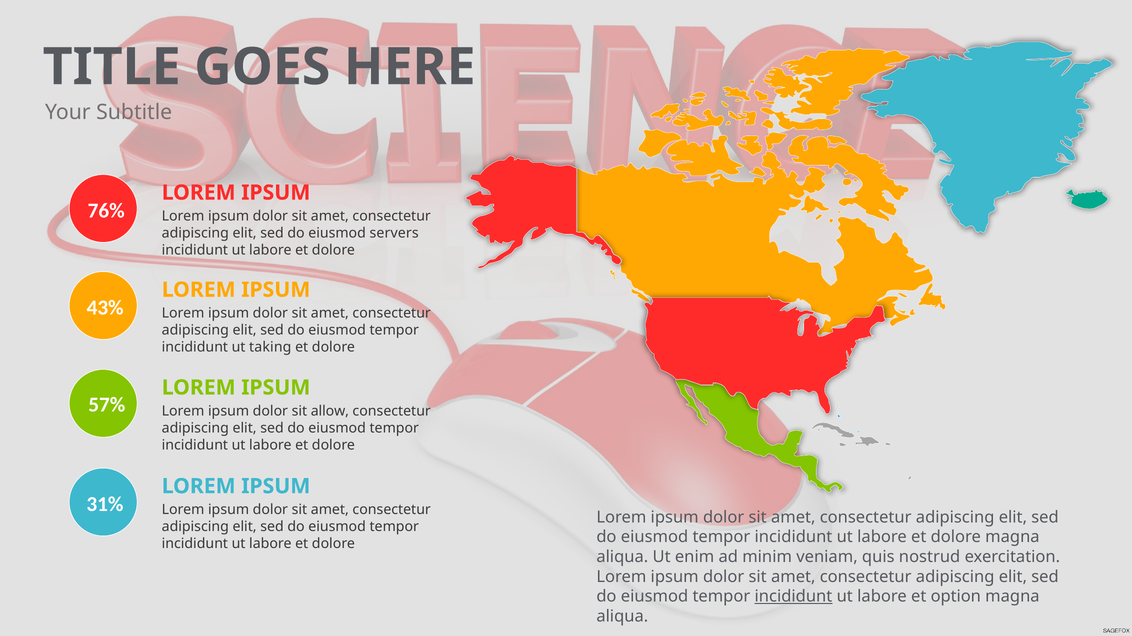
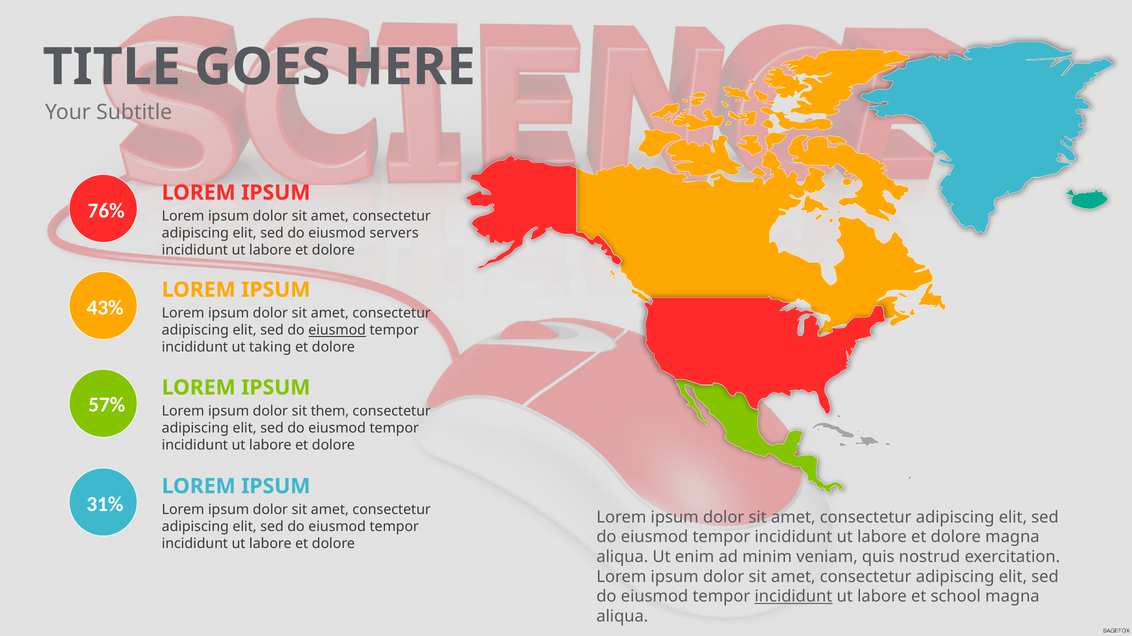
eiusmod underline: none -> present (337, 331)
allow: allow -> them (330, 412)
option: option -> school (956, 597)
